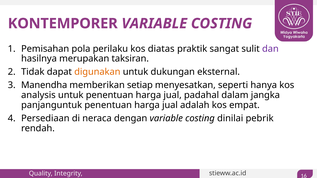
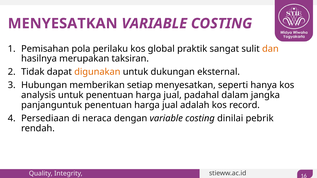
KONTEMPORER: KONTEMPORER -> MENYESATKAN (63, 24)
diatas: diatas -> global (161, 49)
dan colour: purple -> orange (270, 49)
Manendha: Manendha -> Hubungan (44, 85)
empat: empat -> record (244, 105)
